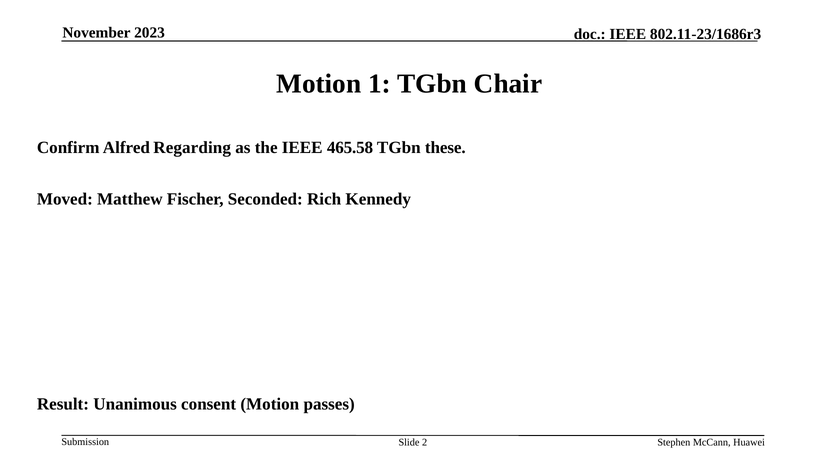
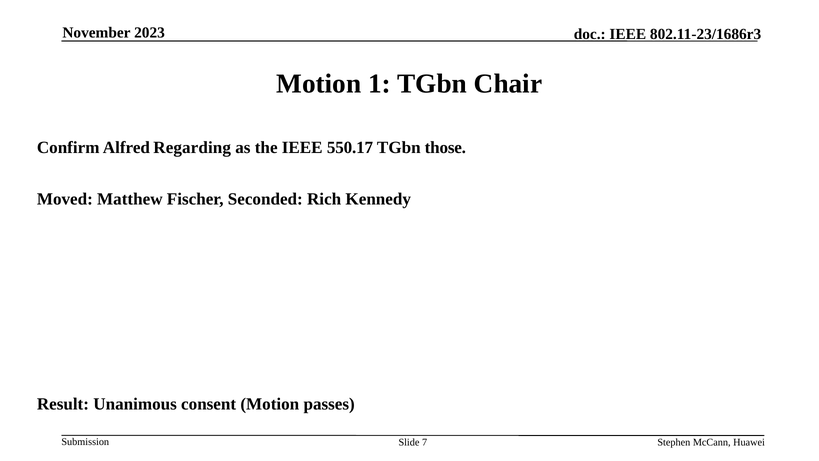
465.58: 465.58 -> 550.17 (350, 148)
these: these -> those (445, 148)
2: 2 -> 7 (425, 442)
